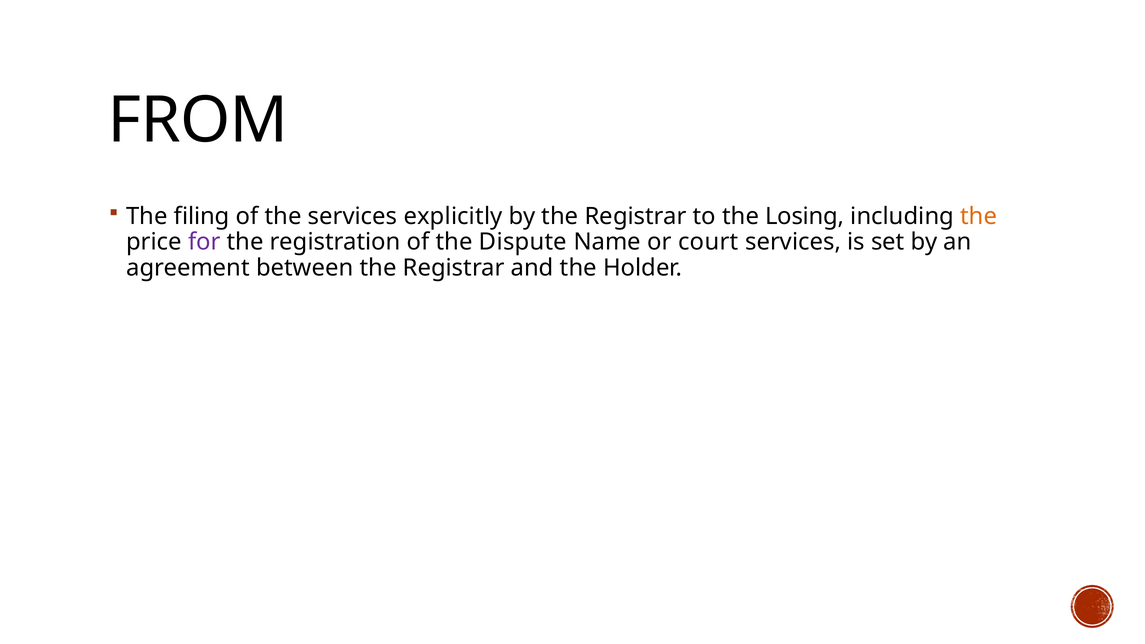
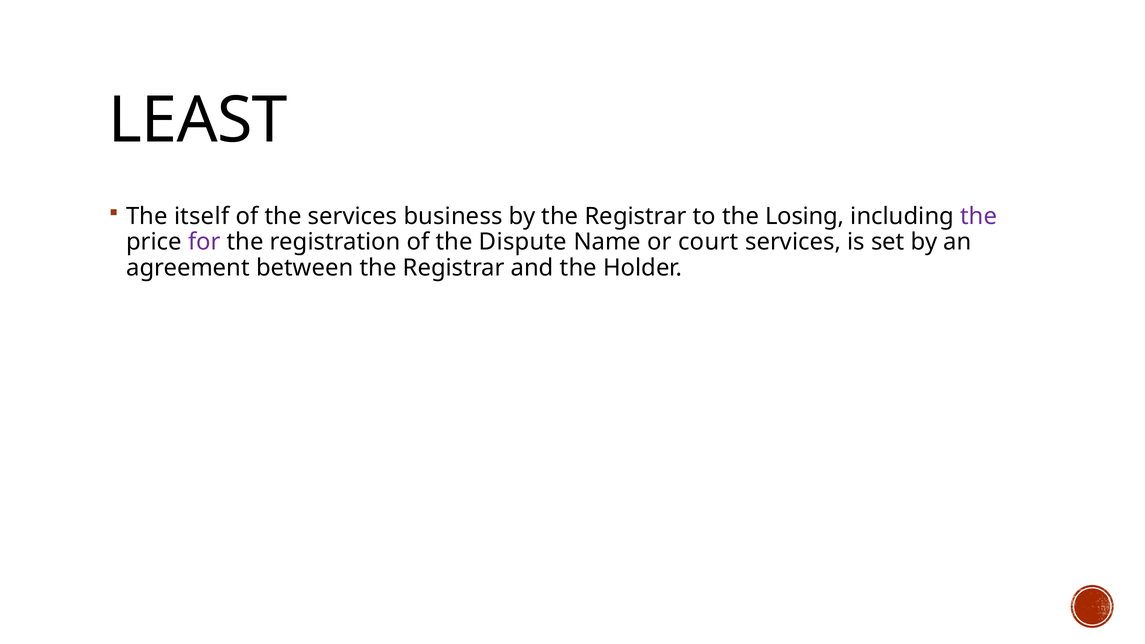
FROM: FROM -> LEAST (198, 121)
filing: filing -> itself (202, 216)
explicitly: explicitly -> business (453, 216)
the colour: orange -> purple (979, 216)
